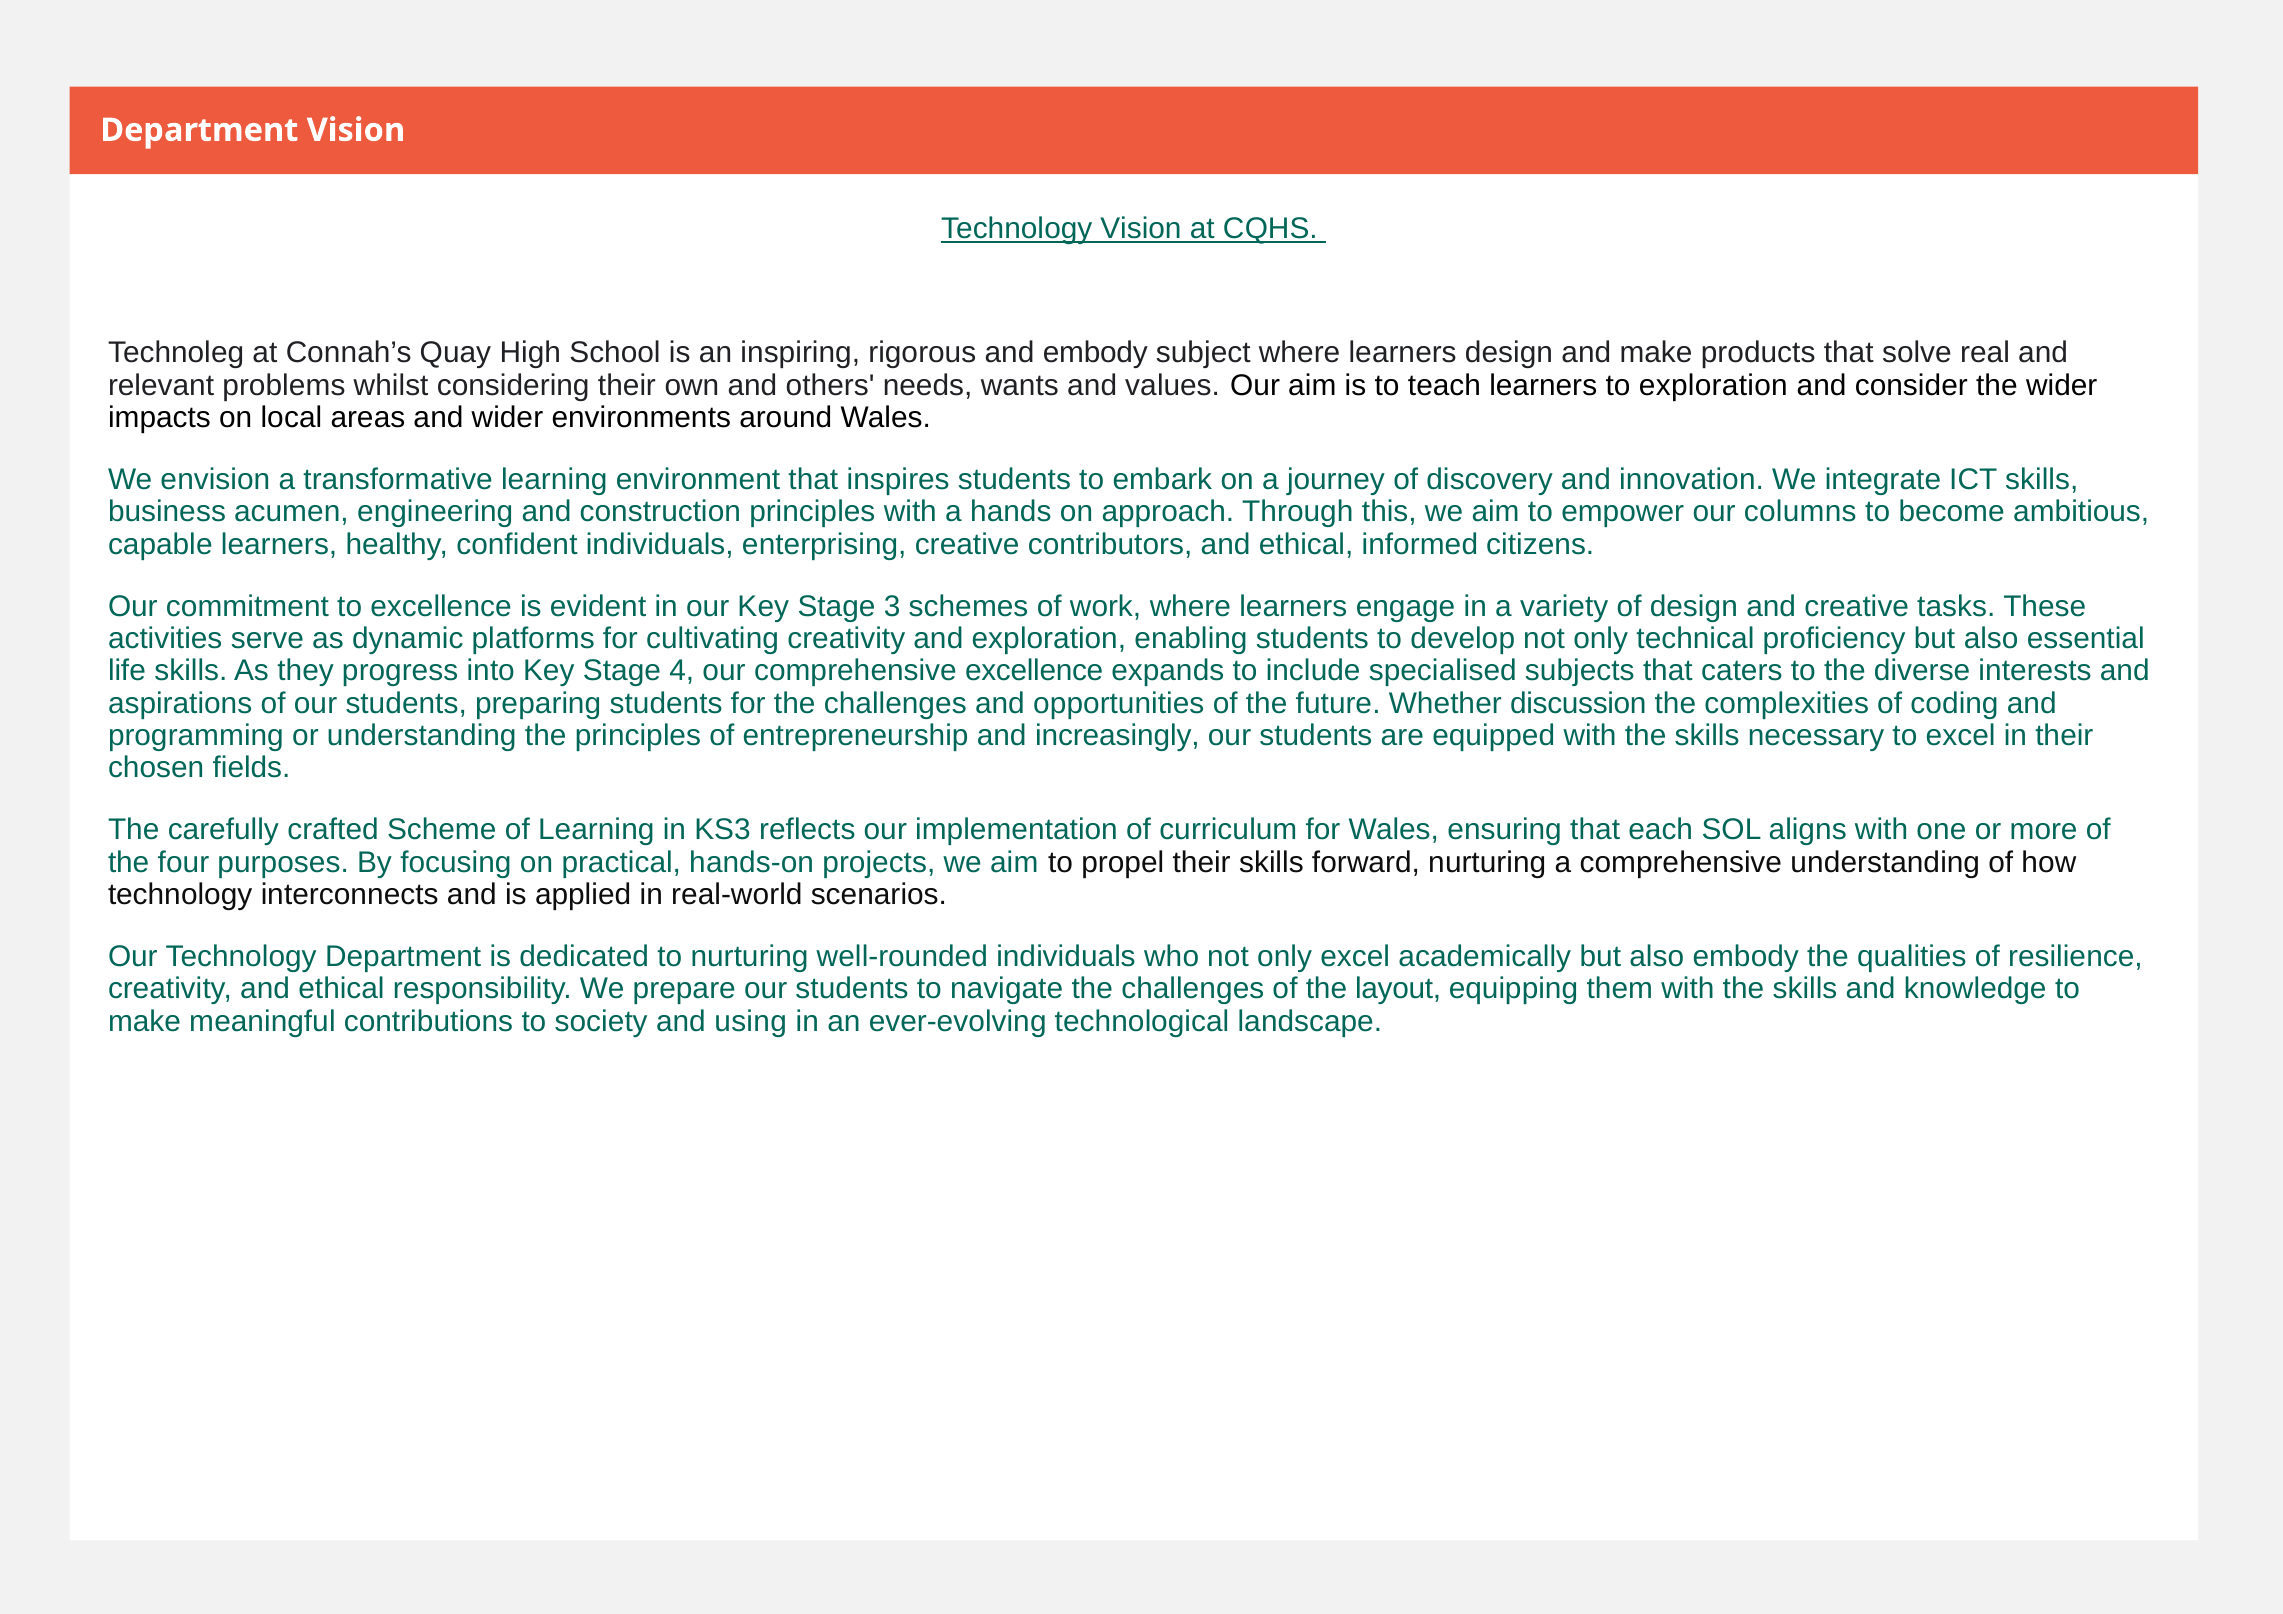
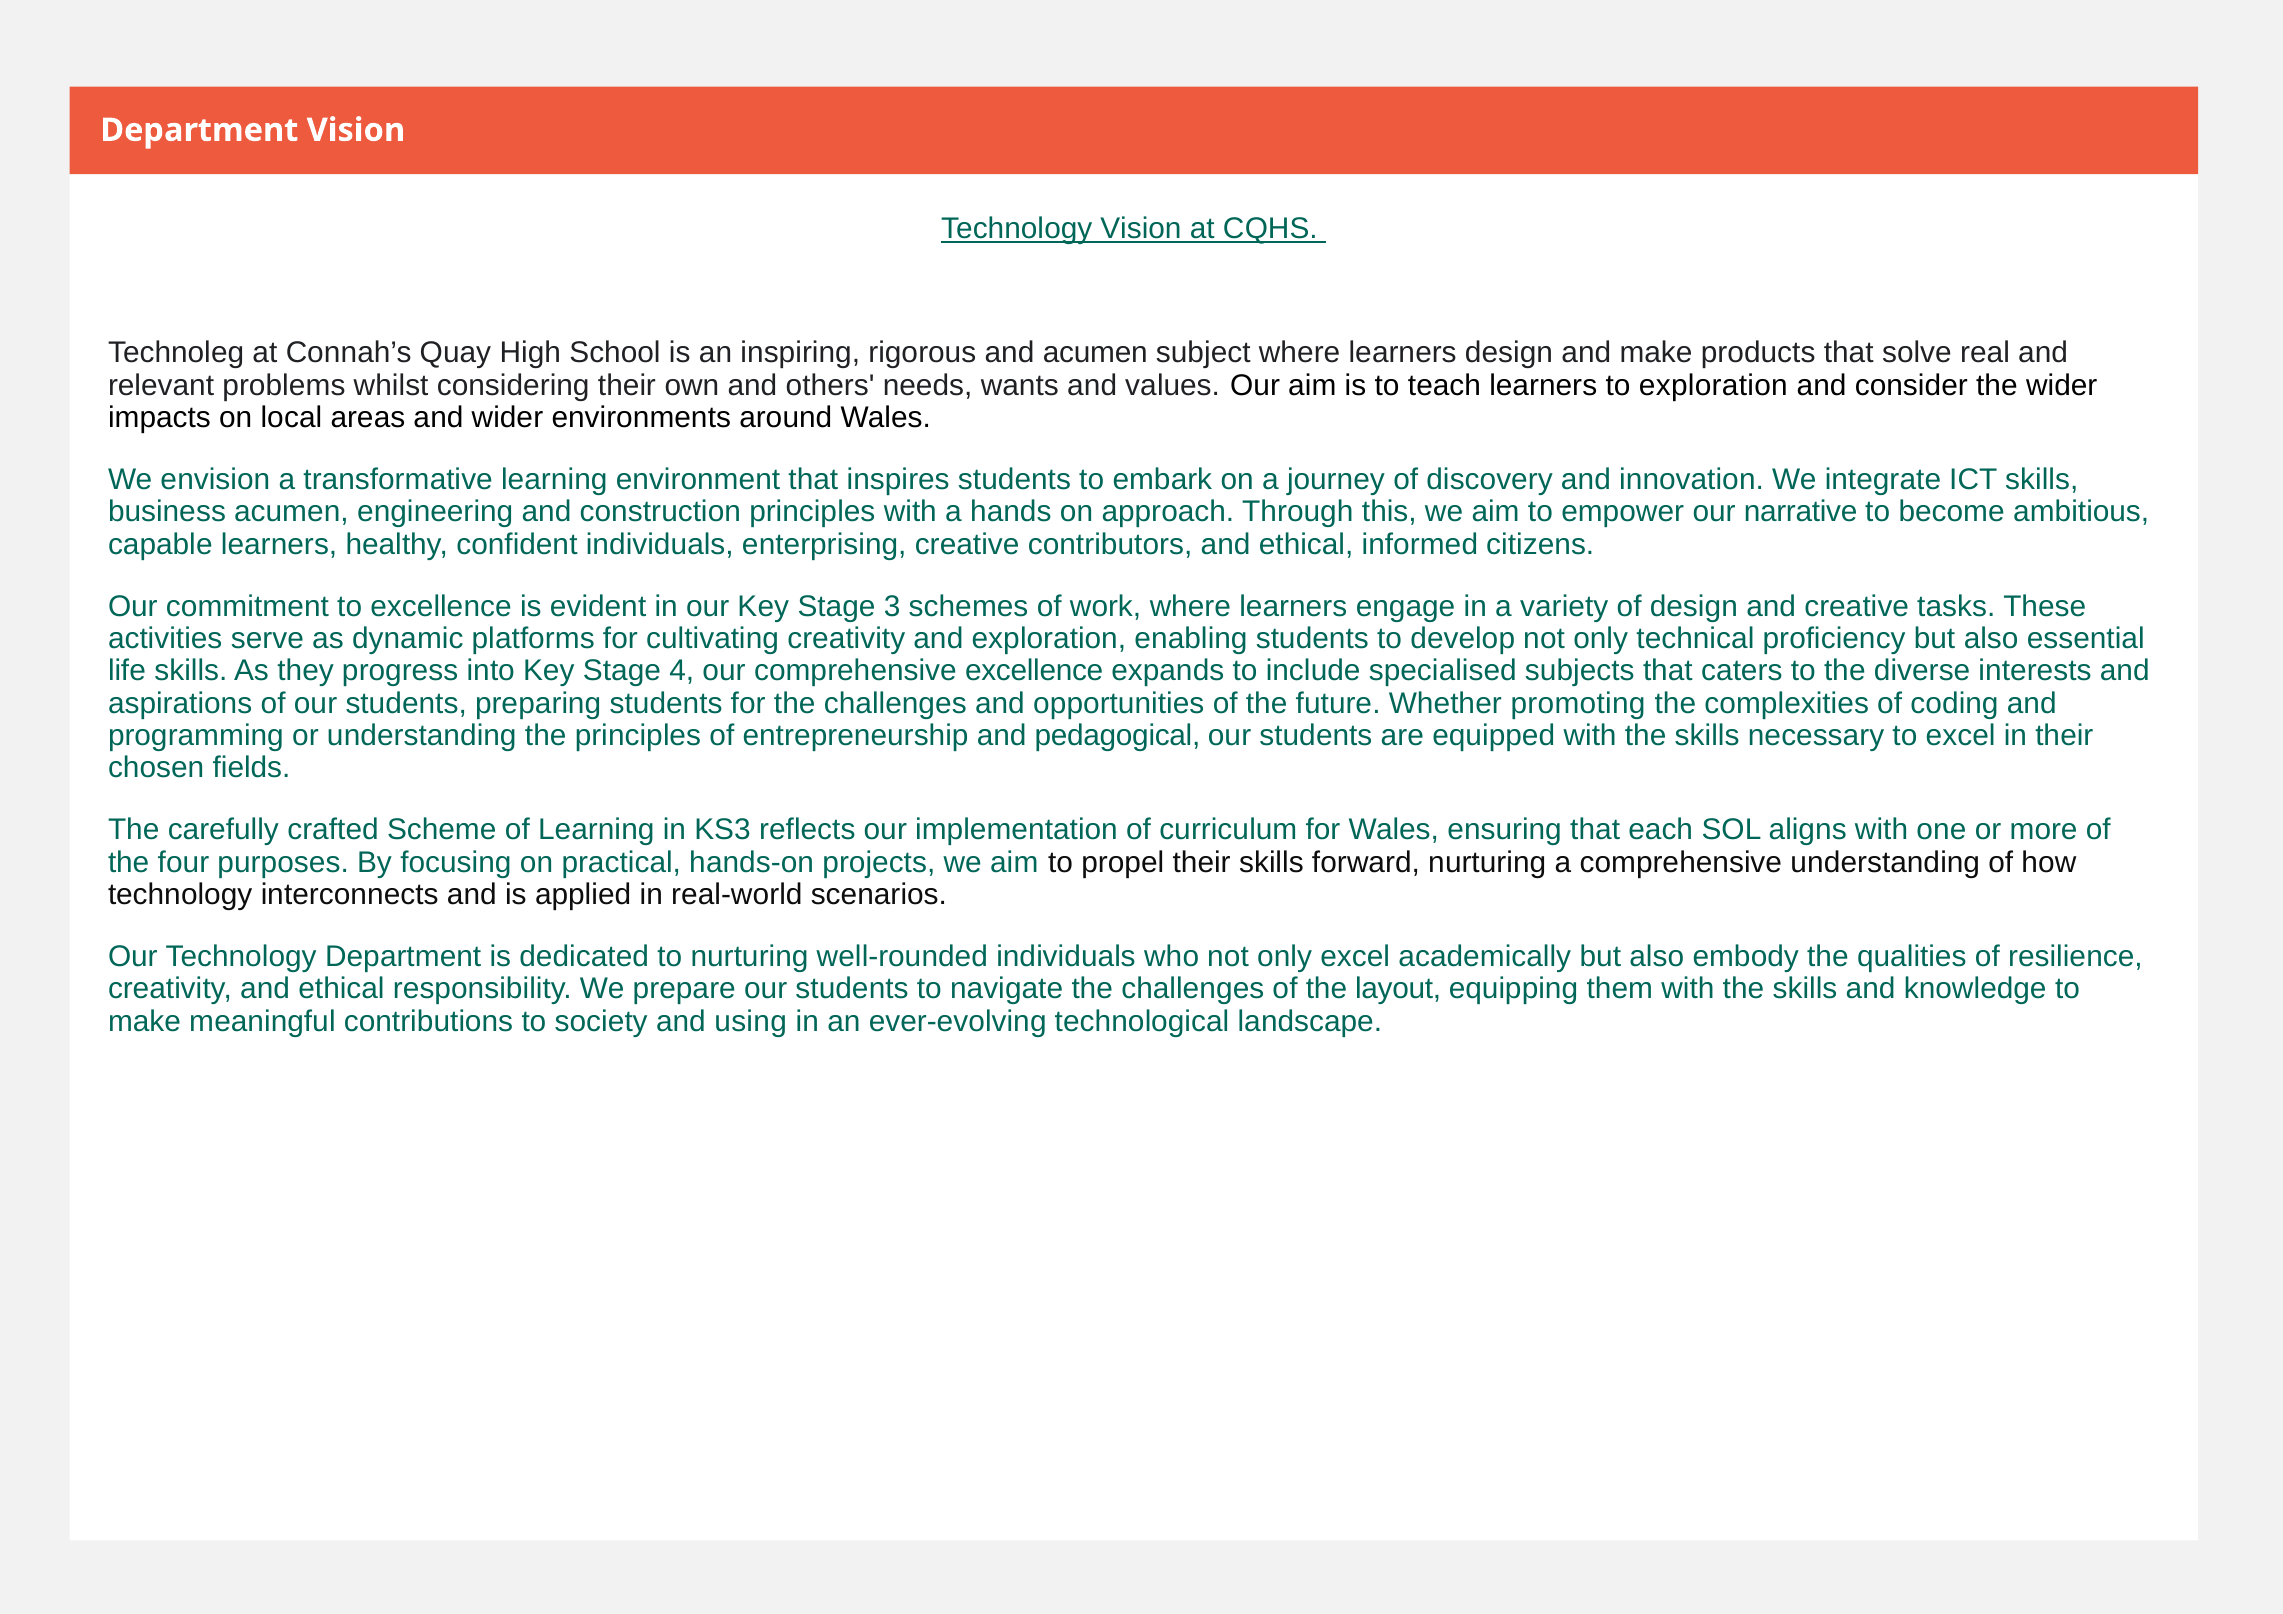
and embody: embody -> acumen (1095, 353)
columns: columns -> narrative (1801, 512)
discussion: discussion -> promoting (1578, 703)
increasingly: increasingly -> pedagogical (1117, 736)
